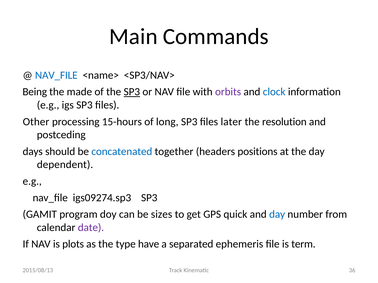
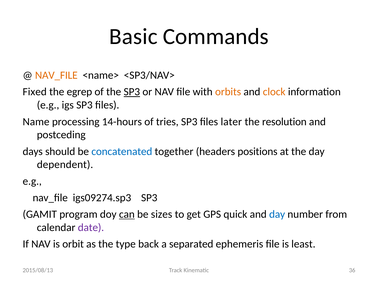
Main: Main -> Basic (133, 37)
NAV_FILE colour: blue -> orange (56, 75)
Being: Being -> Fixed (35, 92)
made: made -> egrep (79, 92)
orbits colour: purple -> orange (228, 92)
clock colour: blue -> orange (274, 92)
Other: Other -> Name (36, 122)
15-hours: 15-hours -> 14-hours (122, 122)
long: long -> tries (167, 122)
can underline: none -> present (127, 215)
plots: plots -> orbit (73, 245)
have: have -> back (149, 245)
term: term -> least (303, 245)
